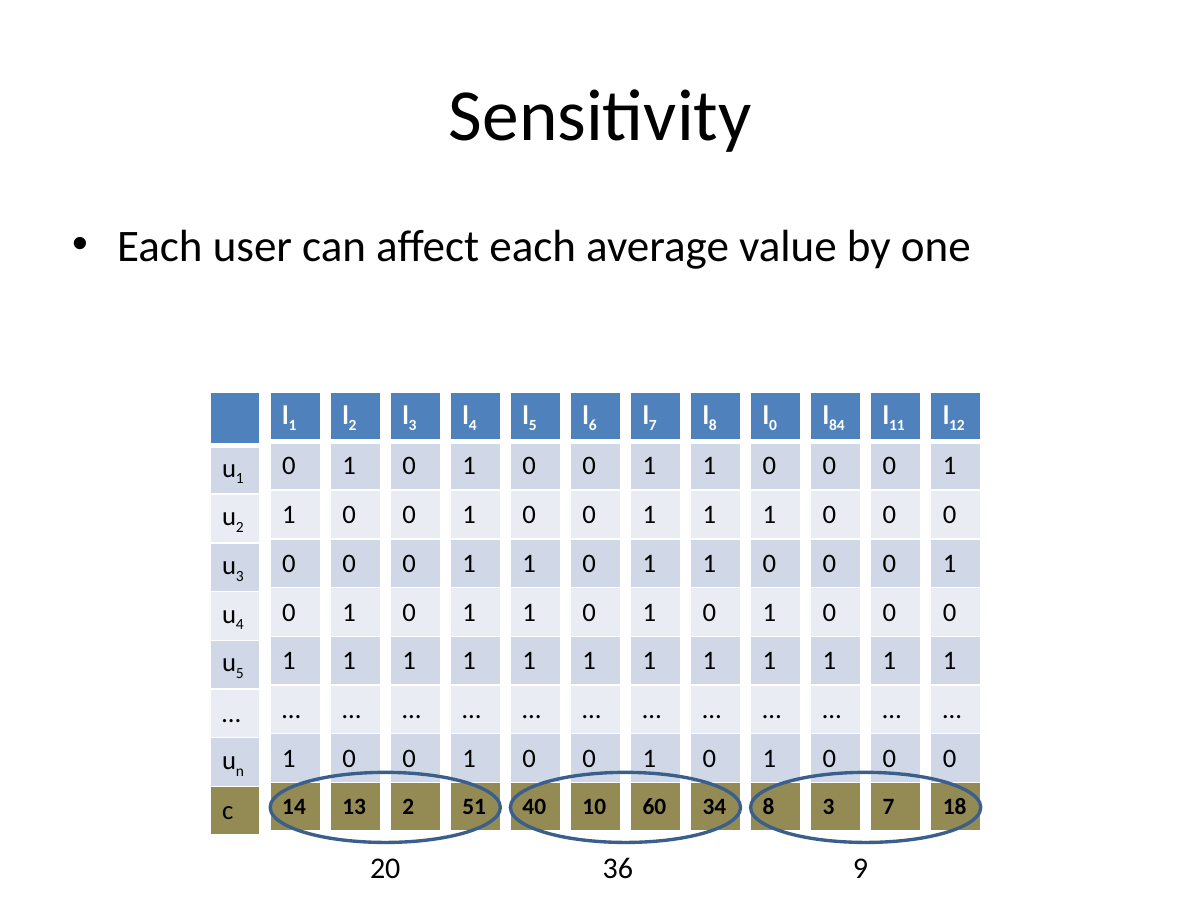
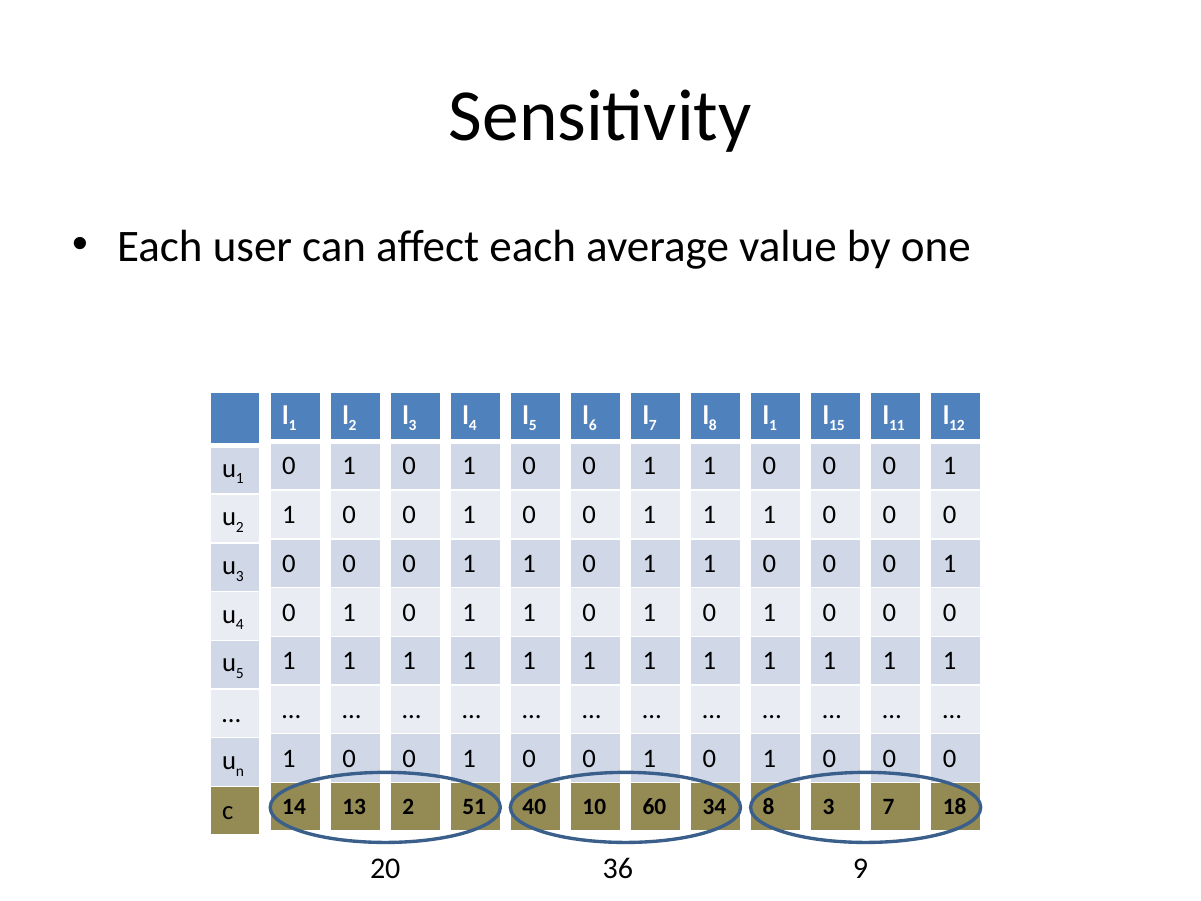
0: 0 -> 1 (773, 426)
84: 84 -> 15 (837, 426)
